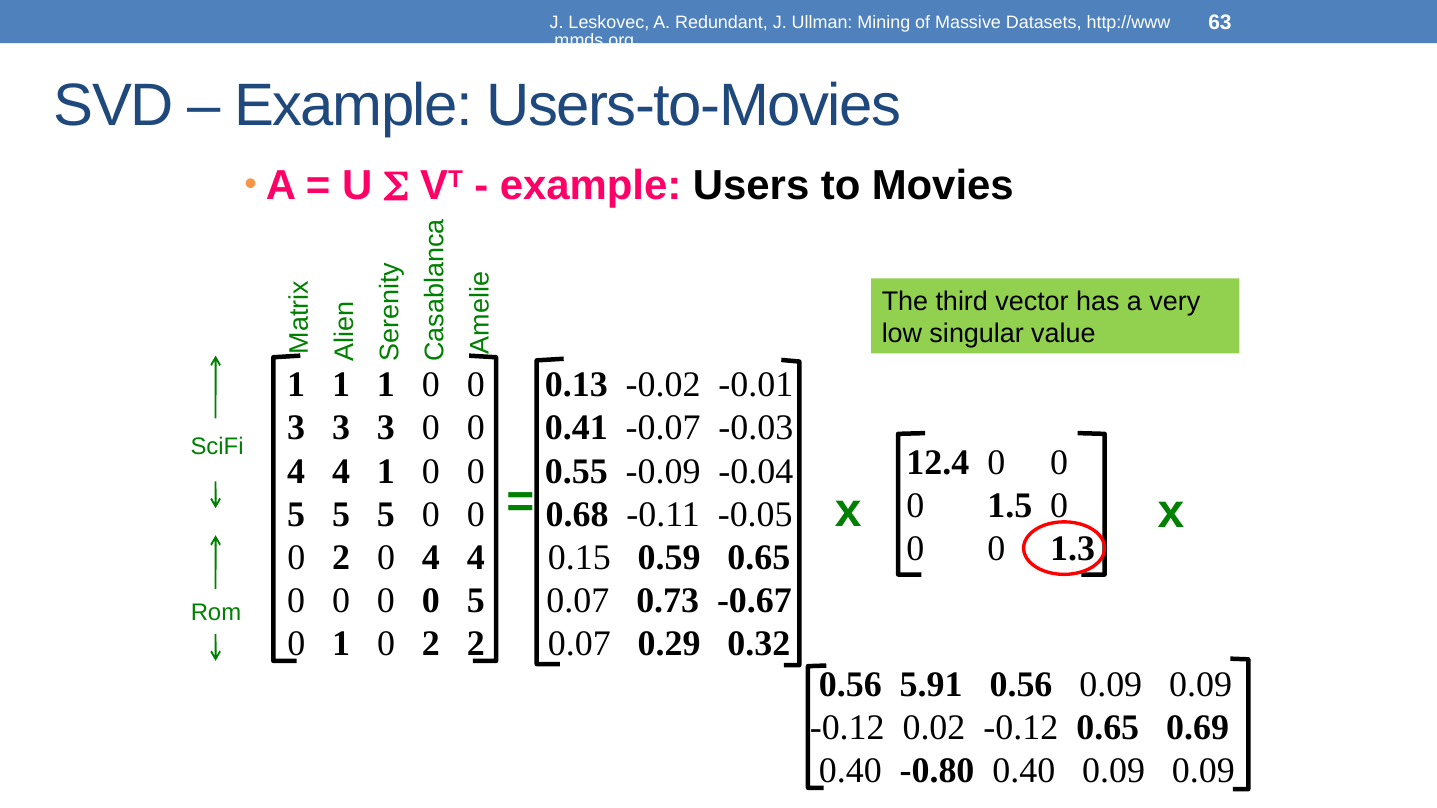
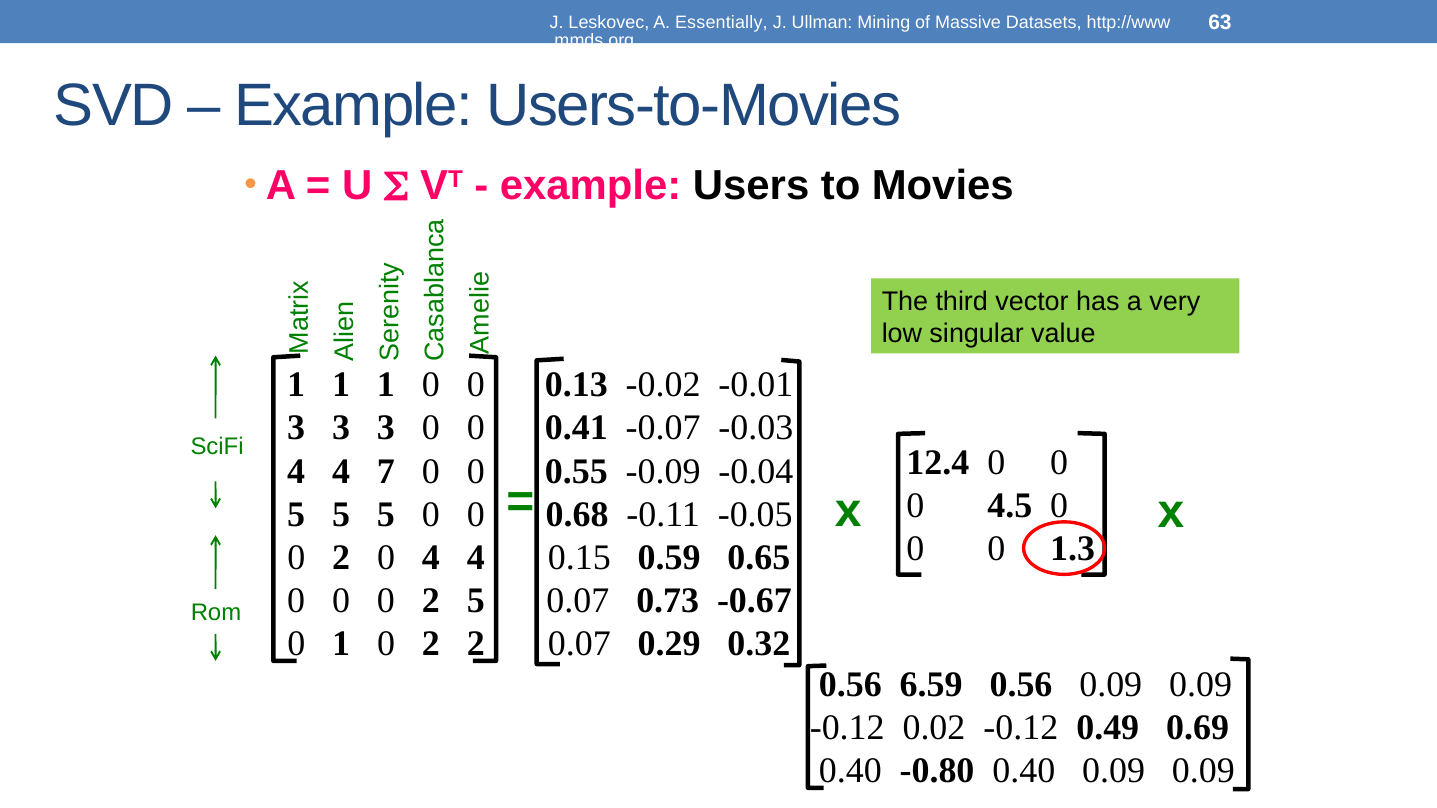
Redundant: Redundant -> Essentially (721, 23)
4 1: 1 -> 7 (386, 471)
1.5: 1.5 -> 4.5 (1010, 506)
0: 0 -> 2 (431, 601)
5.91: 5.91 -> 6.59 (931, 685)
-0.12 0.65: 0.65 -> 0.49 (1108, 728)
